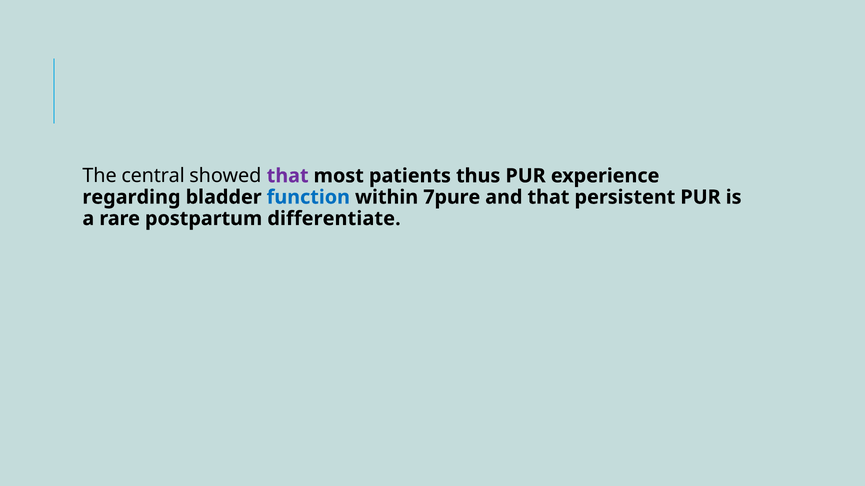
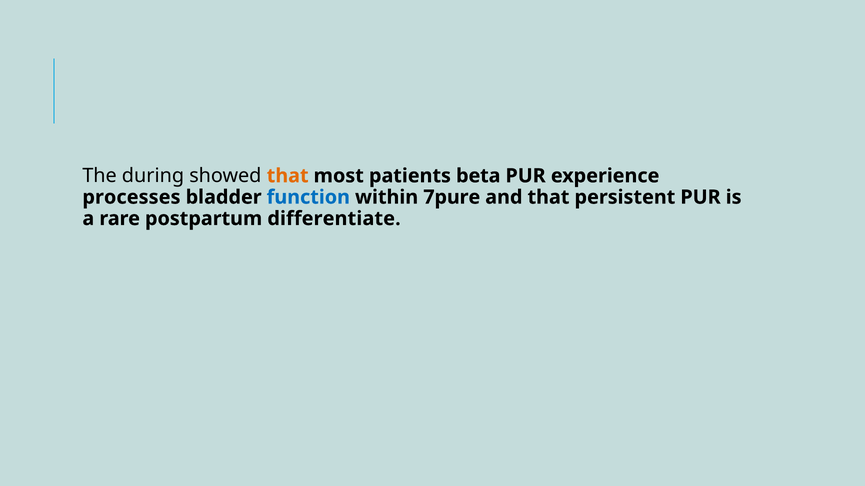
central: central -> during (153, 176)
that colour: purple -> orange (288, 176)
thus: thus -> beta (478, 176)
regarding: regarding -> processes (131, 197)
